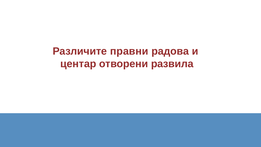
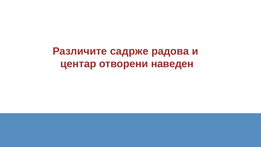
правни: правни -> садрже (129, 51)
развила: развила -> наведен (172, 64)
